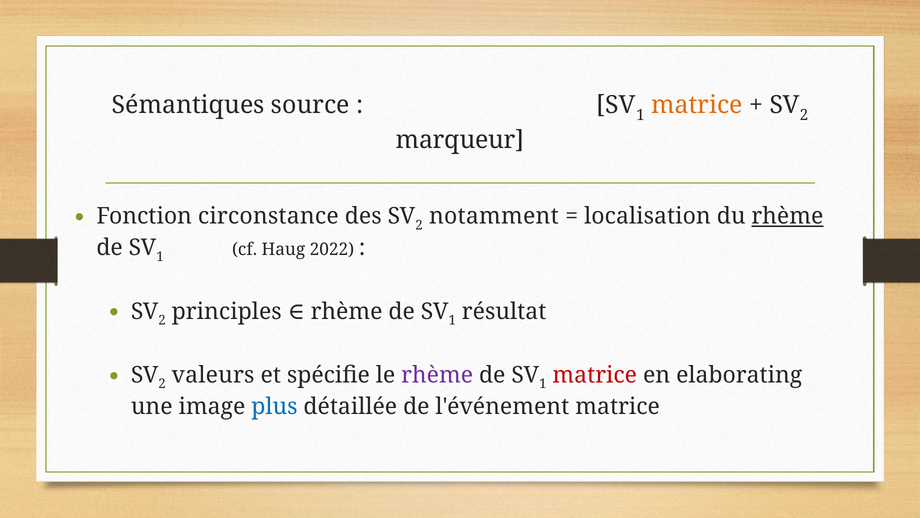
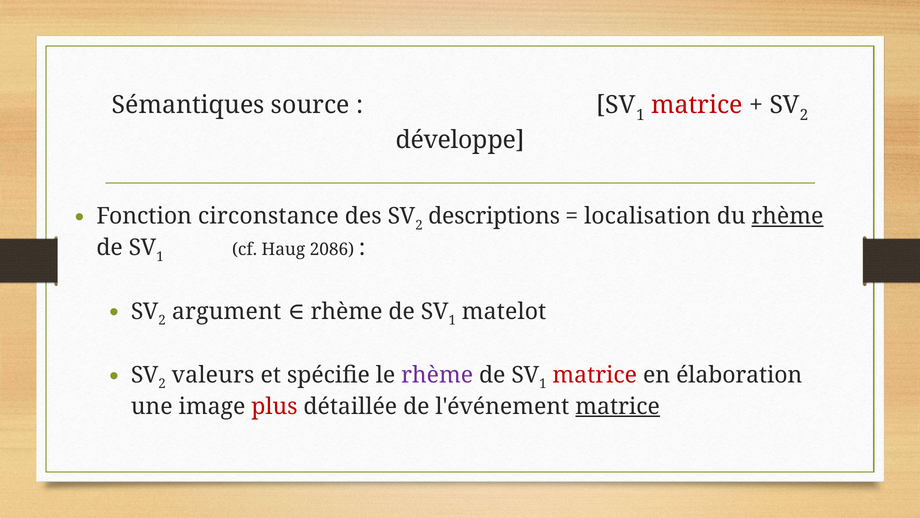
matrice colour: orange -> red (697, 105)
marqueur: marqueur -> développe (460, 140)
notamment: notamment -> descriptions (494, 216)
2022: 2022 -> 2086 (332, 249)
principles: principles -> argument (227, 311)
résultat: résultat -> matelot (504, 311)
elaborating: elaborating -> élaboration (739, 375)
plus colour: blue -> red (274, 406)
matrice underline: none -> present (618, 406)
